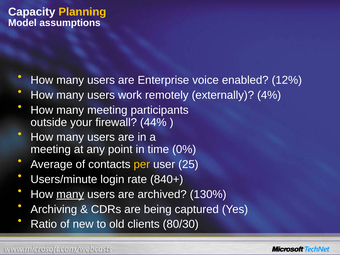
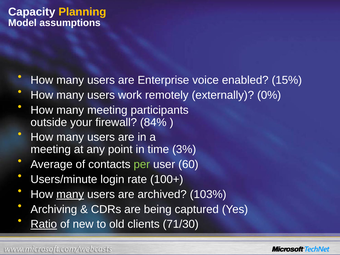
12%: 12% -> 15% (287, 80)
4%: 4% -> 0% (269, 95)
44%: 44% -> 84% (153, 122)
0%: 0% -> 3% (184, 149)
per colour: yellow -> light green (142, 164)
25: 25 -> 60 (188, 164)
840+: 840+ -> 100+ (167, 179)
130%: 130% -> 103% (208, 194)
Ratio underline: none -> present (44, 224)
80/30: 80/30 -> 71/30 (181, 224)
